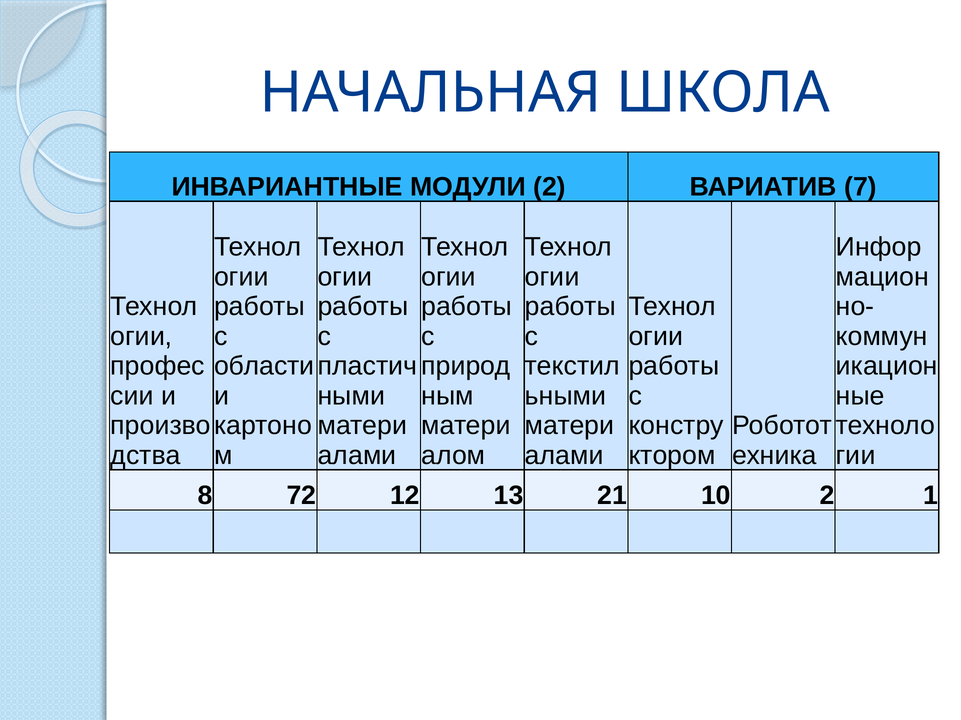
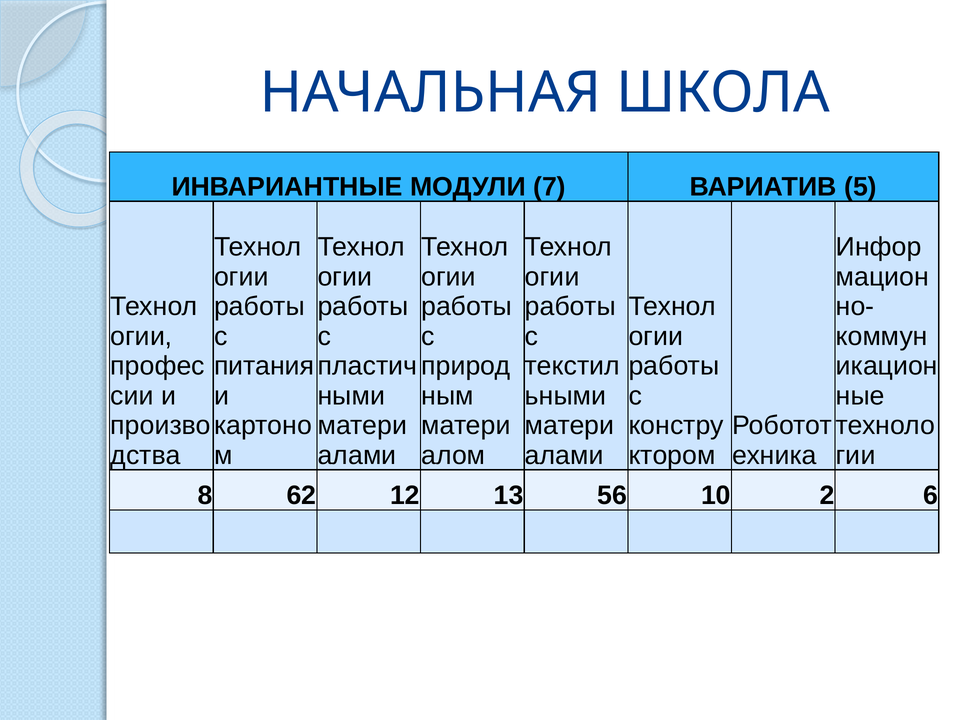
МОДУЛИ 2: 2 -> 7 (549, 187)
7: 7 -> 5 (861, 187)
области: области -> питания (264, 367)
72: 72 -> 62 (301, 496)
21: 21 -> 56 (612, 496)
1: 1 -> 6 (931, 496)
